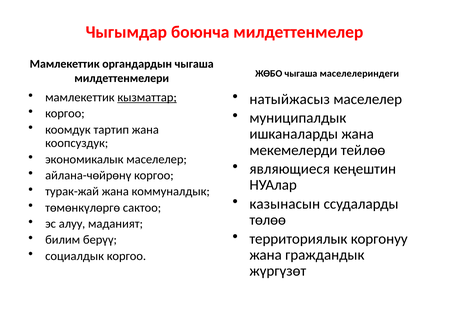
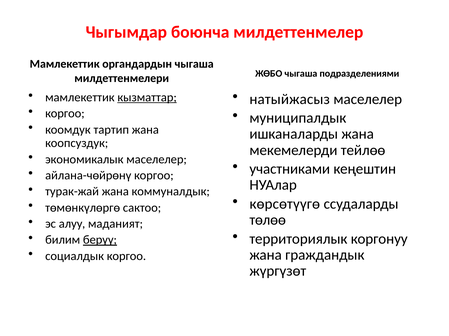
маселелериндеги: маселелериндеги -> подразделениями (359, 74)
являющиеся: являющиеся -> участниками (290, 169)
казынасын: казынасын -> көрсөтүүгө (285, 204)
берүү underline: none -> present (100, 240)
